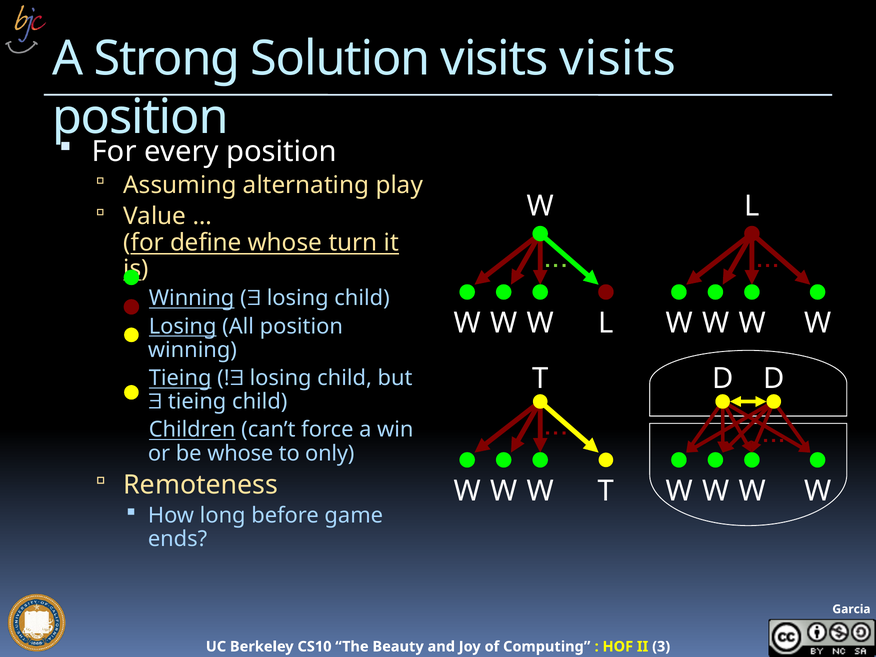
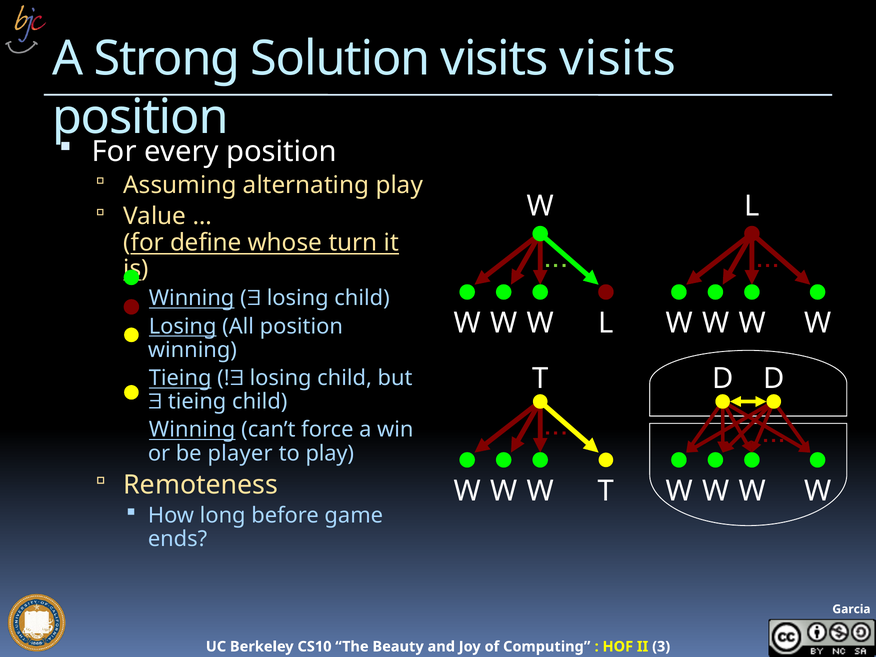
Children: Children -> Winning (192, 430)
be whose: whose -> player (240, 453)
to only: only -> play (330, 453)
